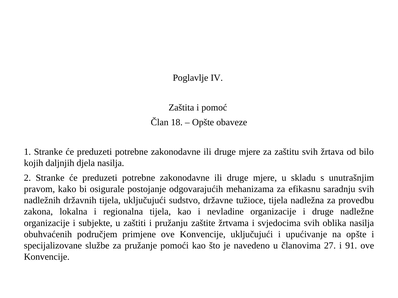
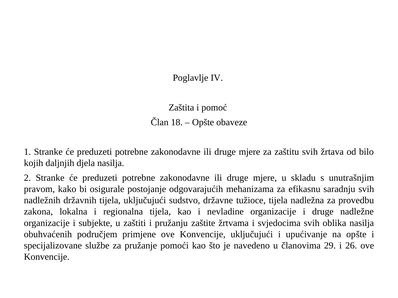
27: 27 -> 29 (330, 246)
91: 91 -> 26 (351, 246)
